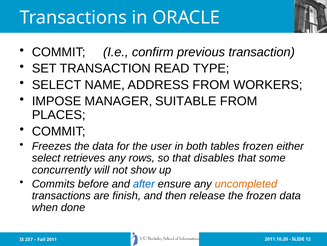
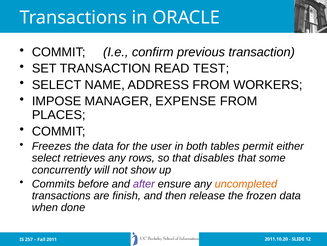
TYPE: TYPE -> TEST (211, 68)
SUITABLE: SUITABLE -> EXPENSE (186, 101)
tables frozen: frozen -> permit (258, 146)
after colour: blue -> purple (144, 183)
